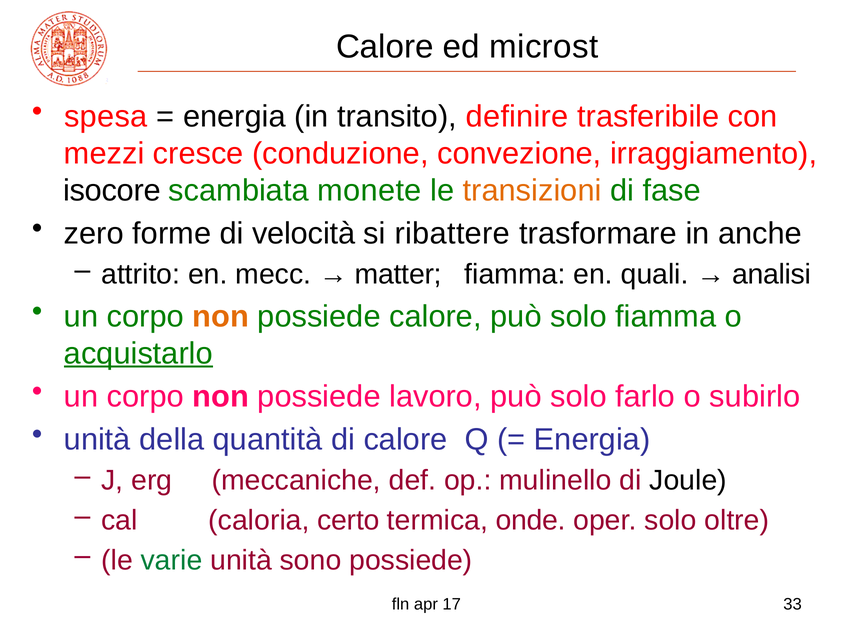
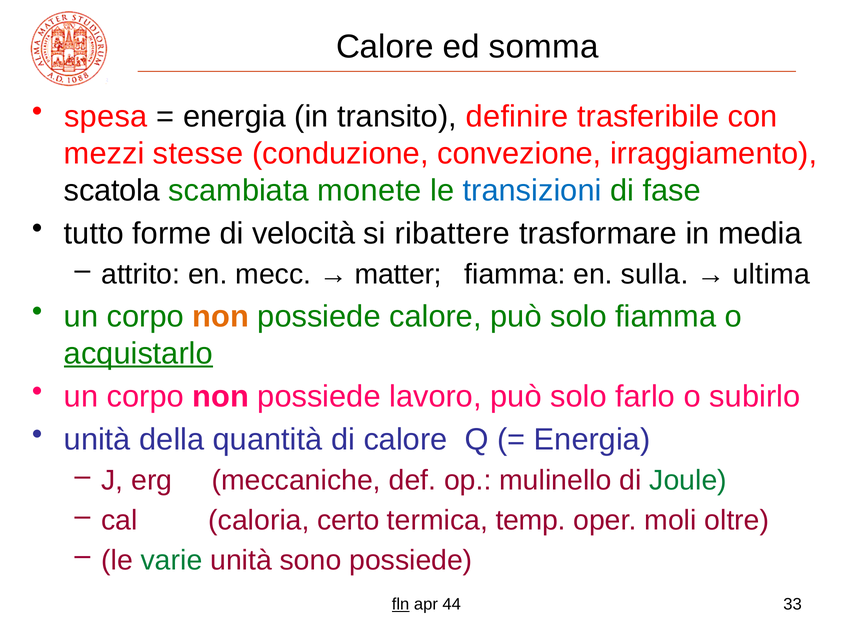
microst: microst -> somma (544, 47)
cresce: cresce -> stesse (198, 153)
isocore: isocore -> scatola (112, 190)
transizioni colour: orange -> blue (532, 190)
zero: zero -> tutto (94, 233)
anche: anche -> media (760, 233)
quali: quali -> sulla (655, 274)
analisi: analisi -> ultima (771, 274)
Joule colour: black -> green (688, 480)
onde: onde -> temp (531, 520)
oper solo: solo -> moli (670, 520)
fln underline: none -> present (401, 604)
17: 17 -> 44 (452, 604)
